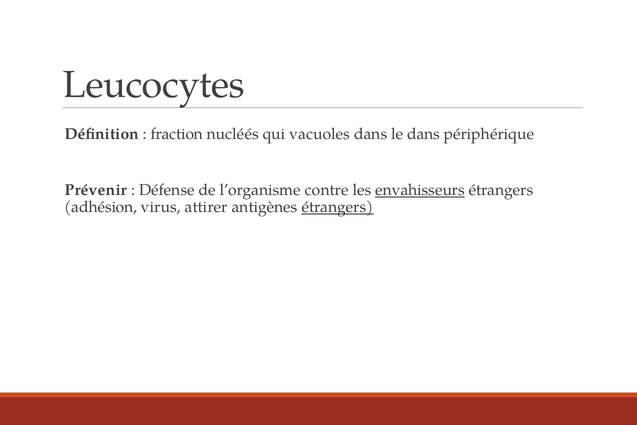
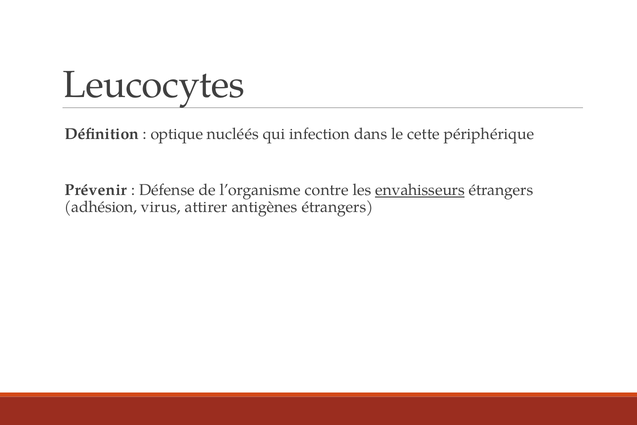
fraction: fraction -> optique (177, 134)
vacuoles: vacuoles -> infection (320, 134)
le dans: dans -> cette (424, 134)
étrangers underline: present -> none (338, 207)
